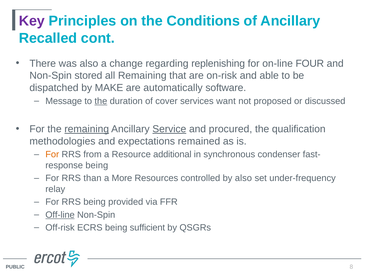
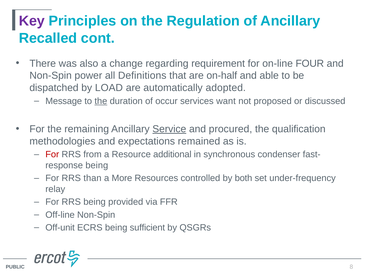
Conditions: Conditions -> Regulation (203, 21)
replenishing: replenishing -> requirement (218, 63)
stored: stored -> power (88, 76)
all Remaining: Remaining -> Definitions (142, 76)
on-risk: on-risk -> on-half (222, 76)
MAKE: MAKE -> LOAD (109, 88)
software: software -> adopted (226, 88)
cover: cover -> occur (166, 101)
remaining underline: present -> none (87, 129)
For colour: orange -> red (52, 154)
by also: also -> both (244, 178)
Off-line underline: present -> none (60, 215)
Off-risk: Off-risk -> Off-unit (60, 227)
